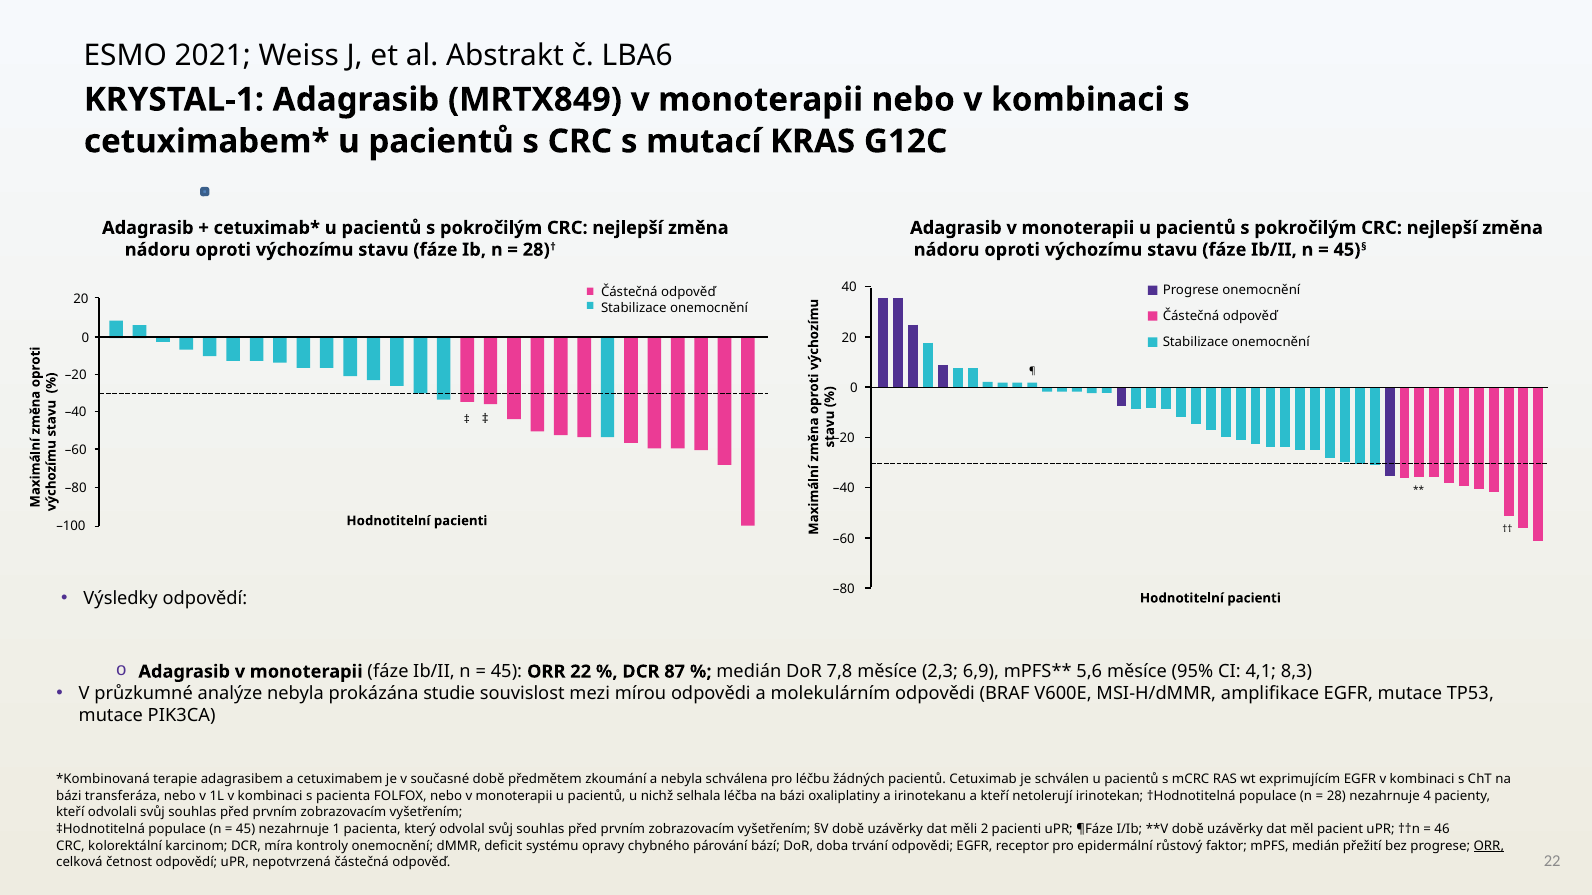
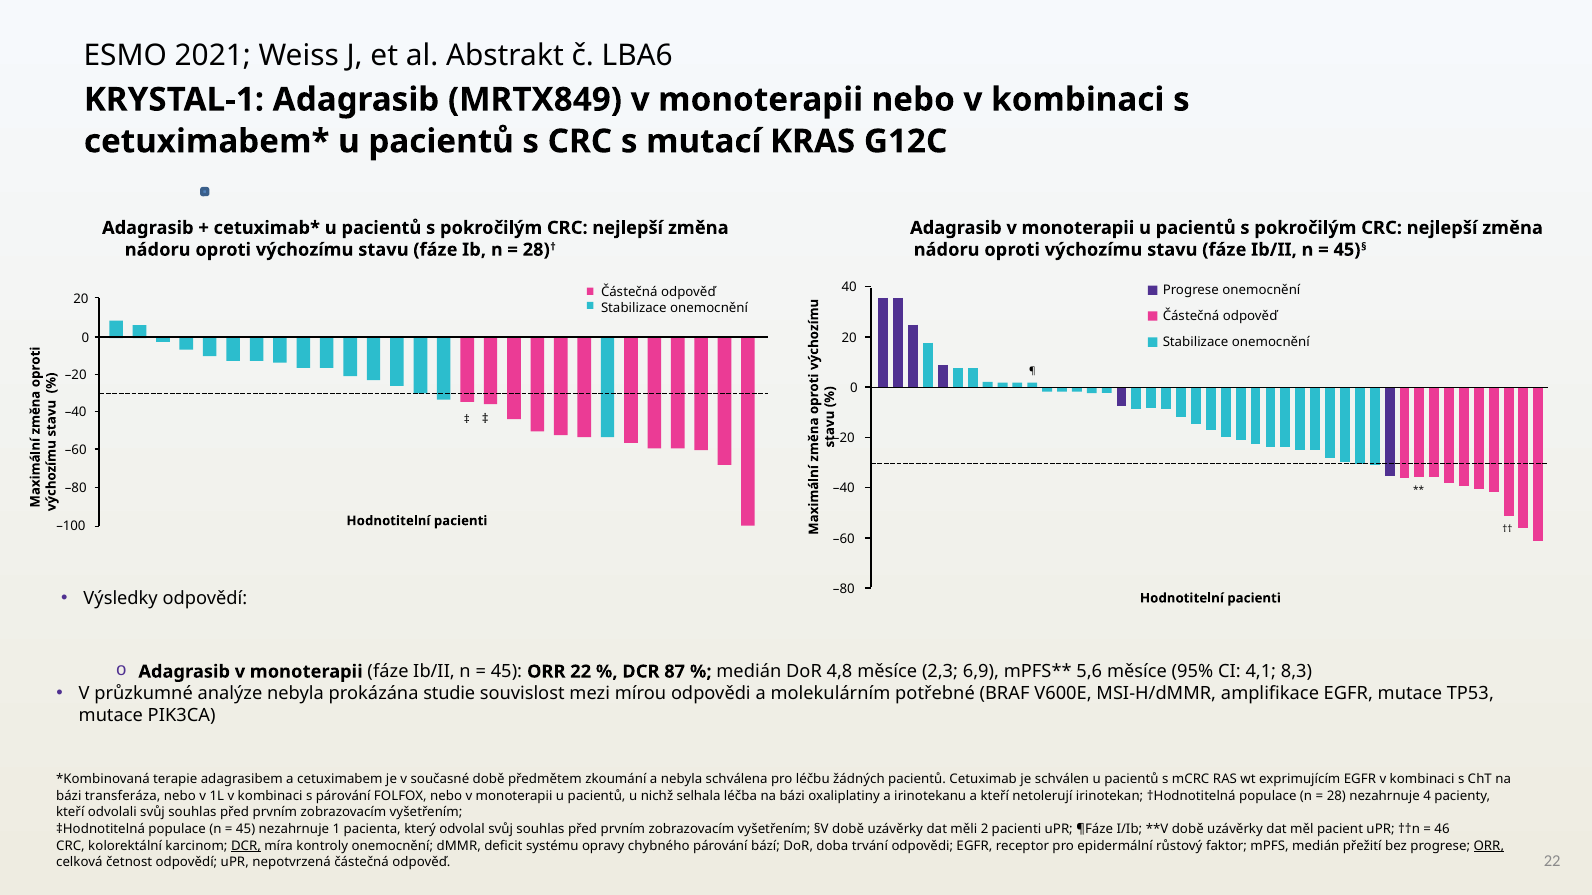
7,8: 7,8 -> 4,8 (840, 672)
molekulárním odpovědi: odpovědi -> potřebné (935, 694)
s pacienta: pacienta -> párování (343, 796)
DCR underline: none -> present (246, 846)
